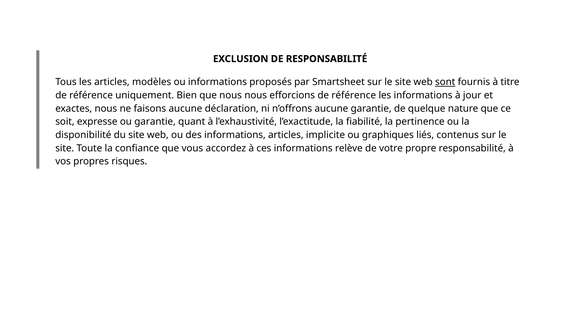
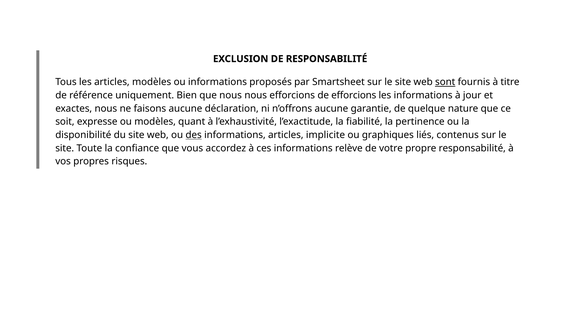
efforcions de référence: référence -> efforcions (354, 95)
ou garantie: garantie -> modèles (155, 122)
des underline: none -> present (194, 135)
